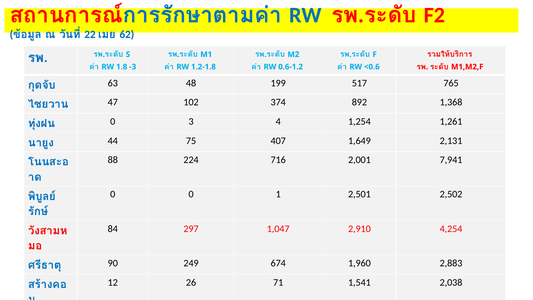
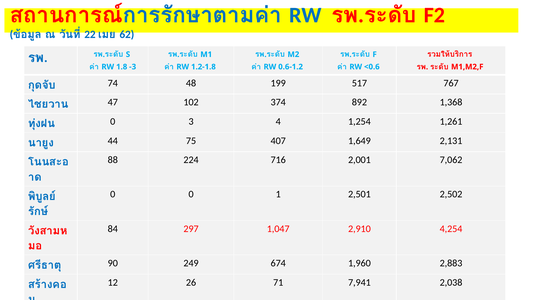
63: 63 -> 74 (113, 83)
765: 765 -> 767 (451, 83)
7,941: 7,941 -> 7,062 (451, 160)
1,541: 1,541 -> 7,941 (359, 282)
